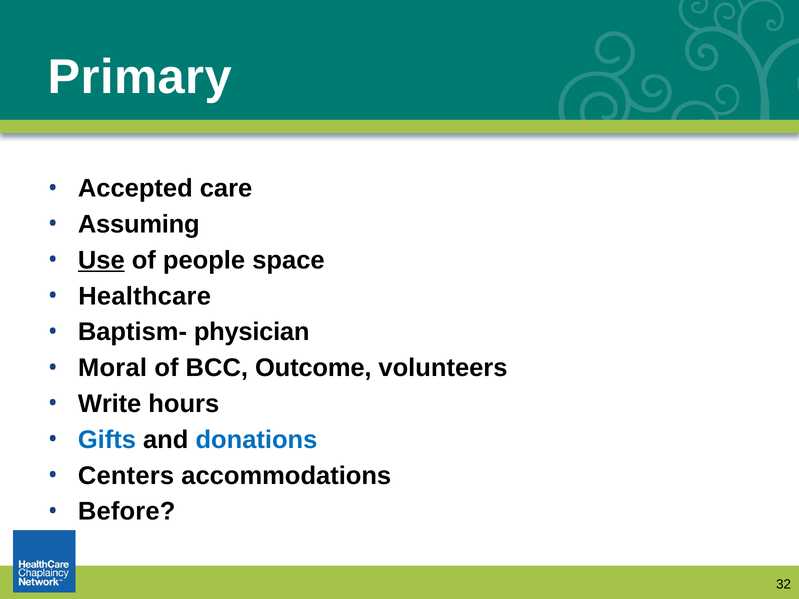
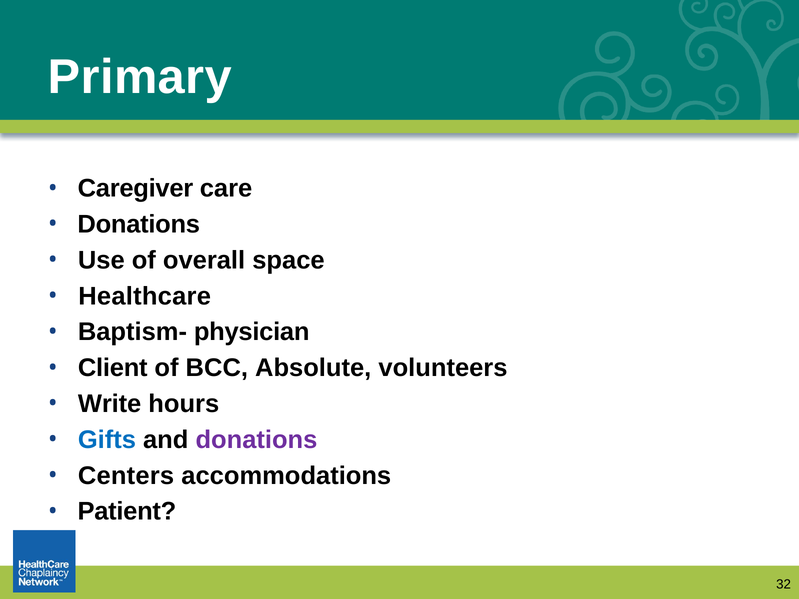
Accepted: Accepted -> Caregiver (135, 188)
Assuming: Assuming -> Donations (139, 224)
Use underline: present -> none (101, 260)
people: people -> overall (204, 260)
Moral: Moral -> Client (113, 368)
Outcome: Outcome -> Absolute (313, 368)
donations colour: blue -> purple (256, 440)
Before: Before -> Patient (127, 512)
